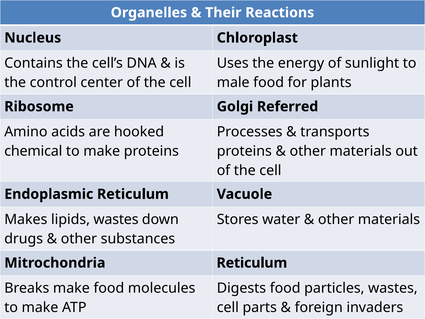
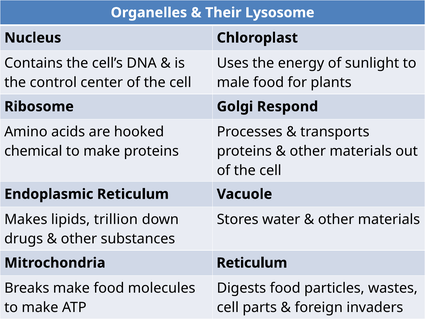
Reactions: Reactions -> Lysosome (280, 13)
Referred: Referred -> Respond (288, 107)
lipids wastes: wastes -> trillion (116, 219)
